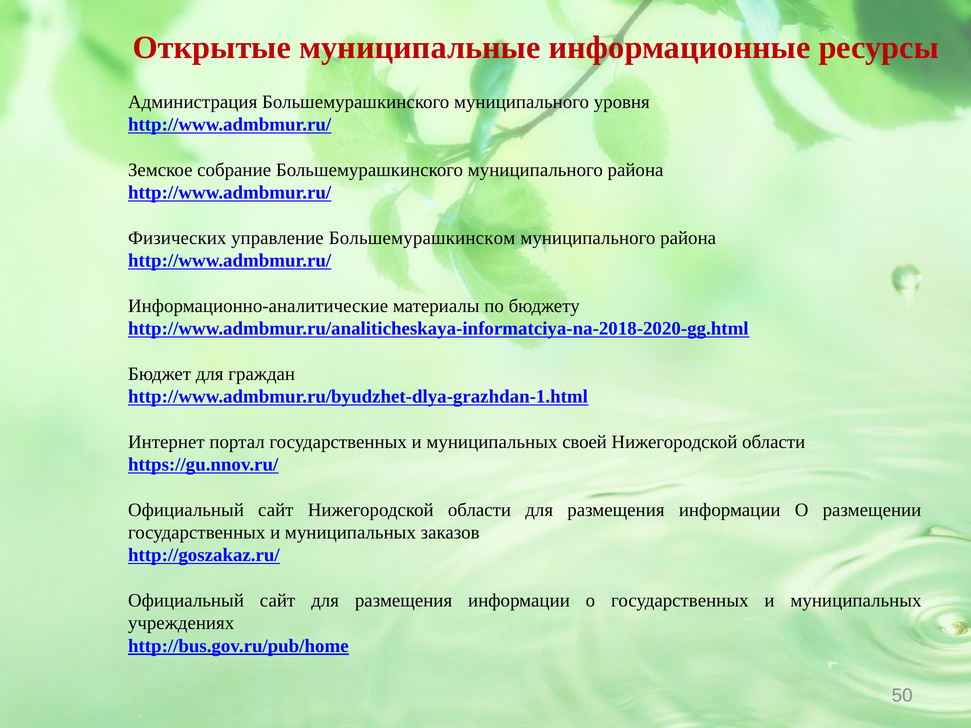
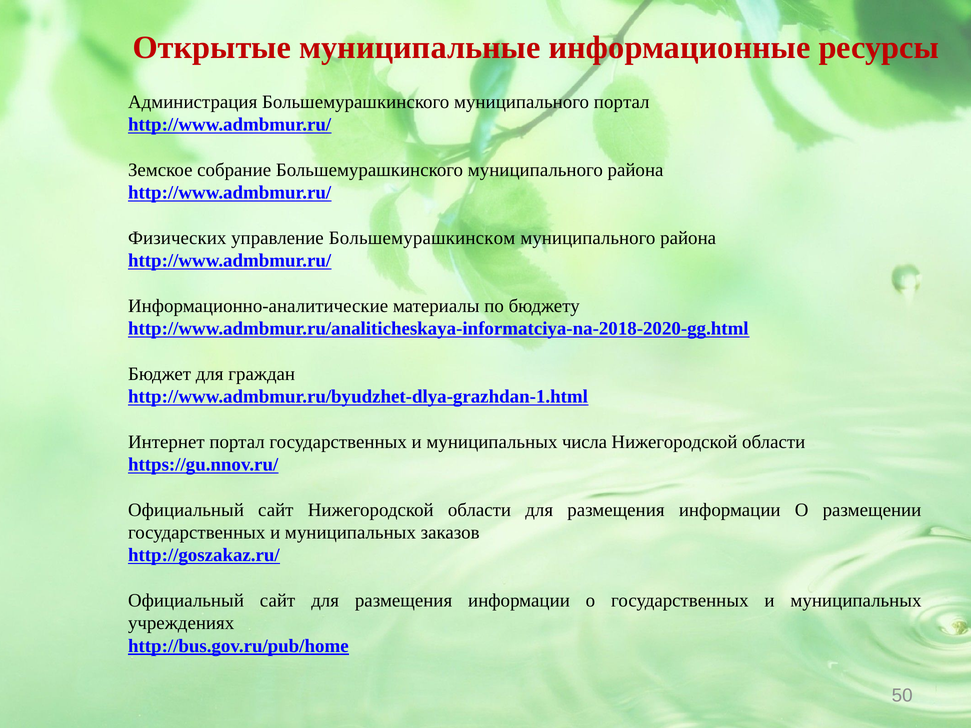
муниципального уровня: уровня -> портал (622, 102)
своей: своей -> числа (585, 442)
